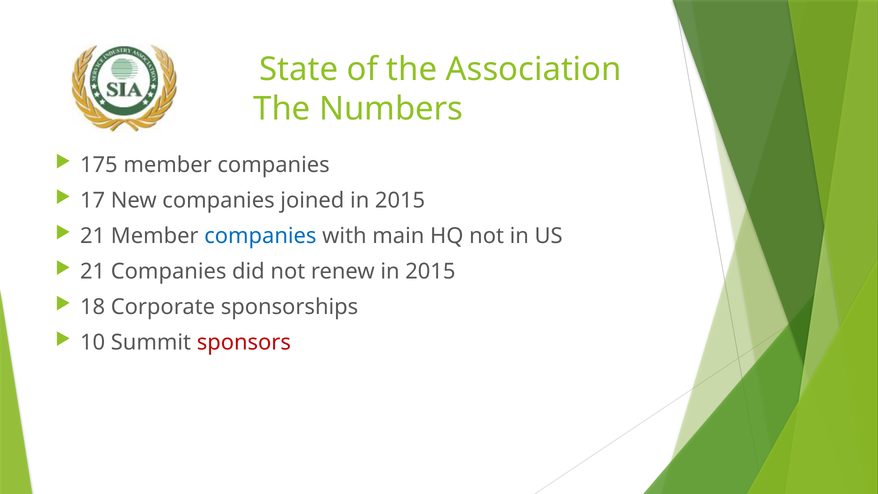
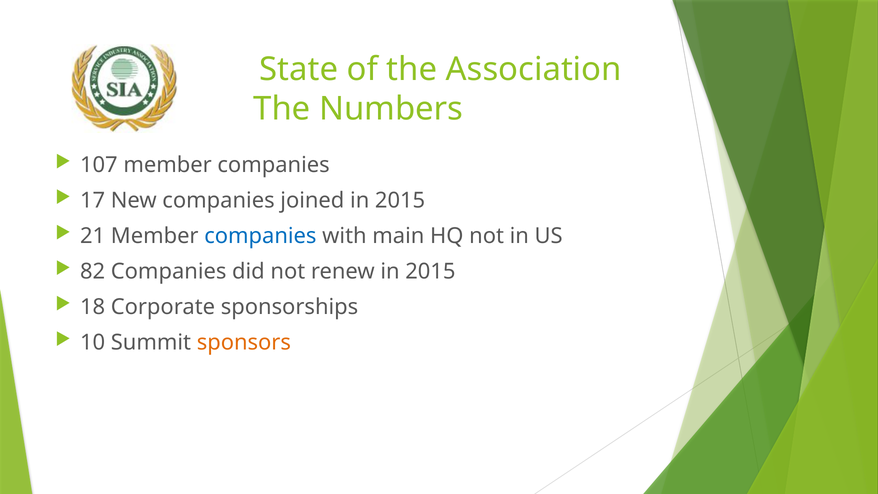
175: 175 -> 107 (99, 165)
21: 21 -> 82 (93, 272)
sponsors colour: red -> orange (244, 343)
